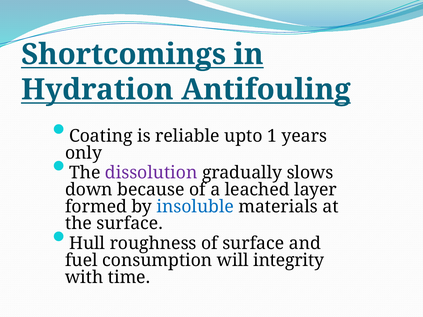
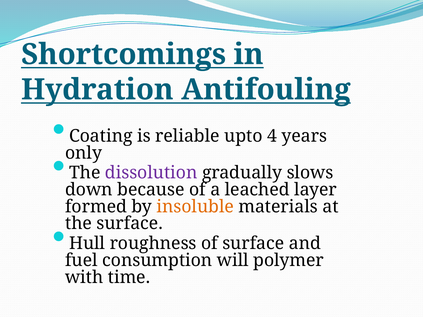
1: 1 -> 4 (272, 136)
insoluble colour: blue -> orange (195, 207)
integrity: integrity -> polymer (289, 261)
